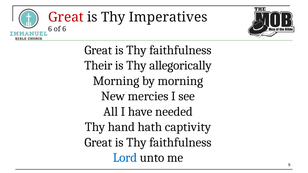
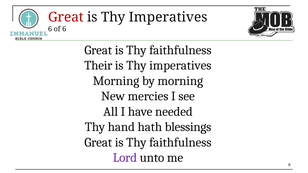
allegorically: allegorically -> imperatives (180, 66)
captivity: captivity -> blessings (188, 127)
Lord colour: blue -> purple (125, 158)
